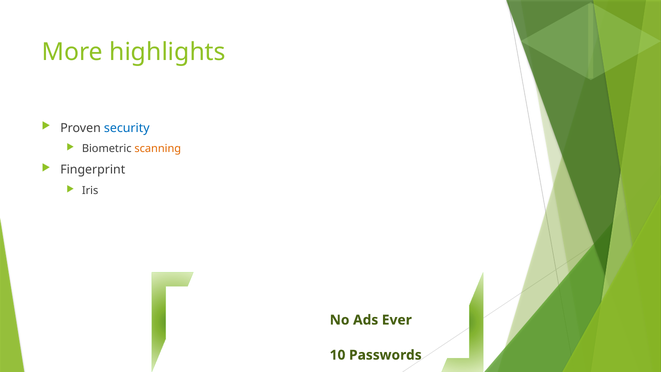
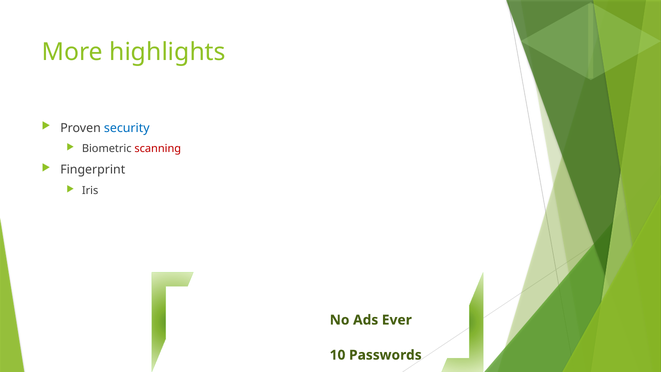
scanning colour: orange -> red (158, 149)
